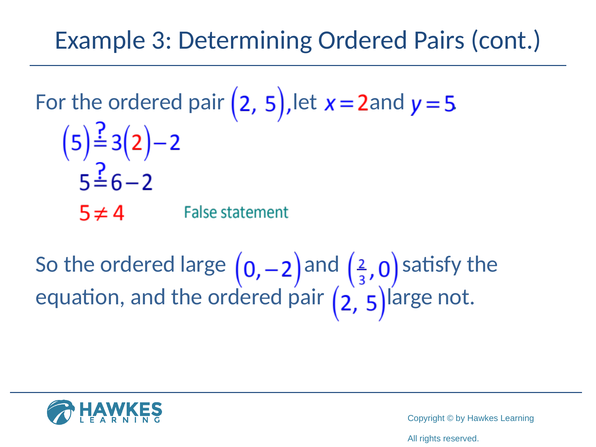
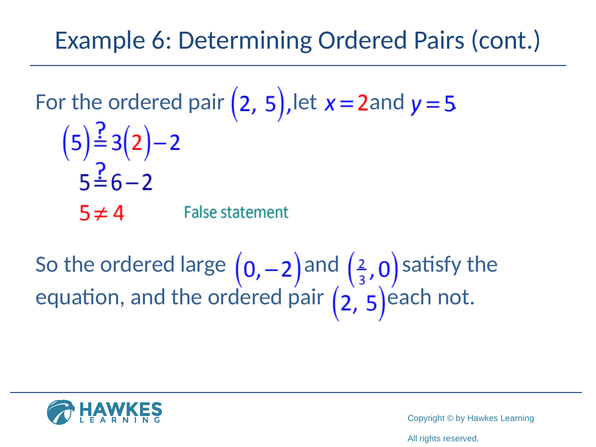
3: 3 -> 6 (162, 40)
pair large: large -> each (410, 297)
